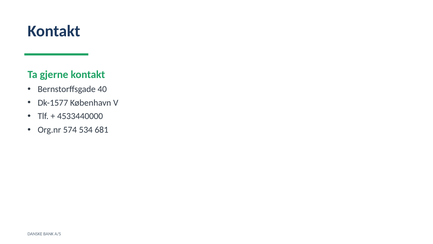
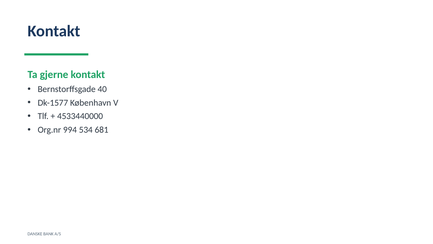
574: 574 -> 994 (70, 130)
